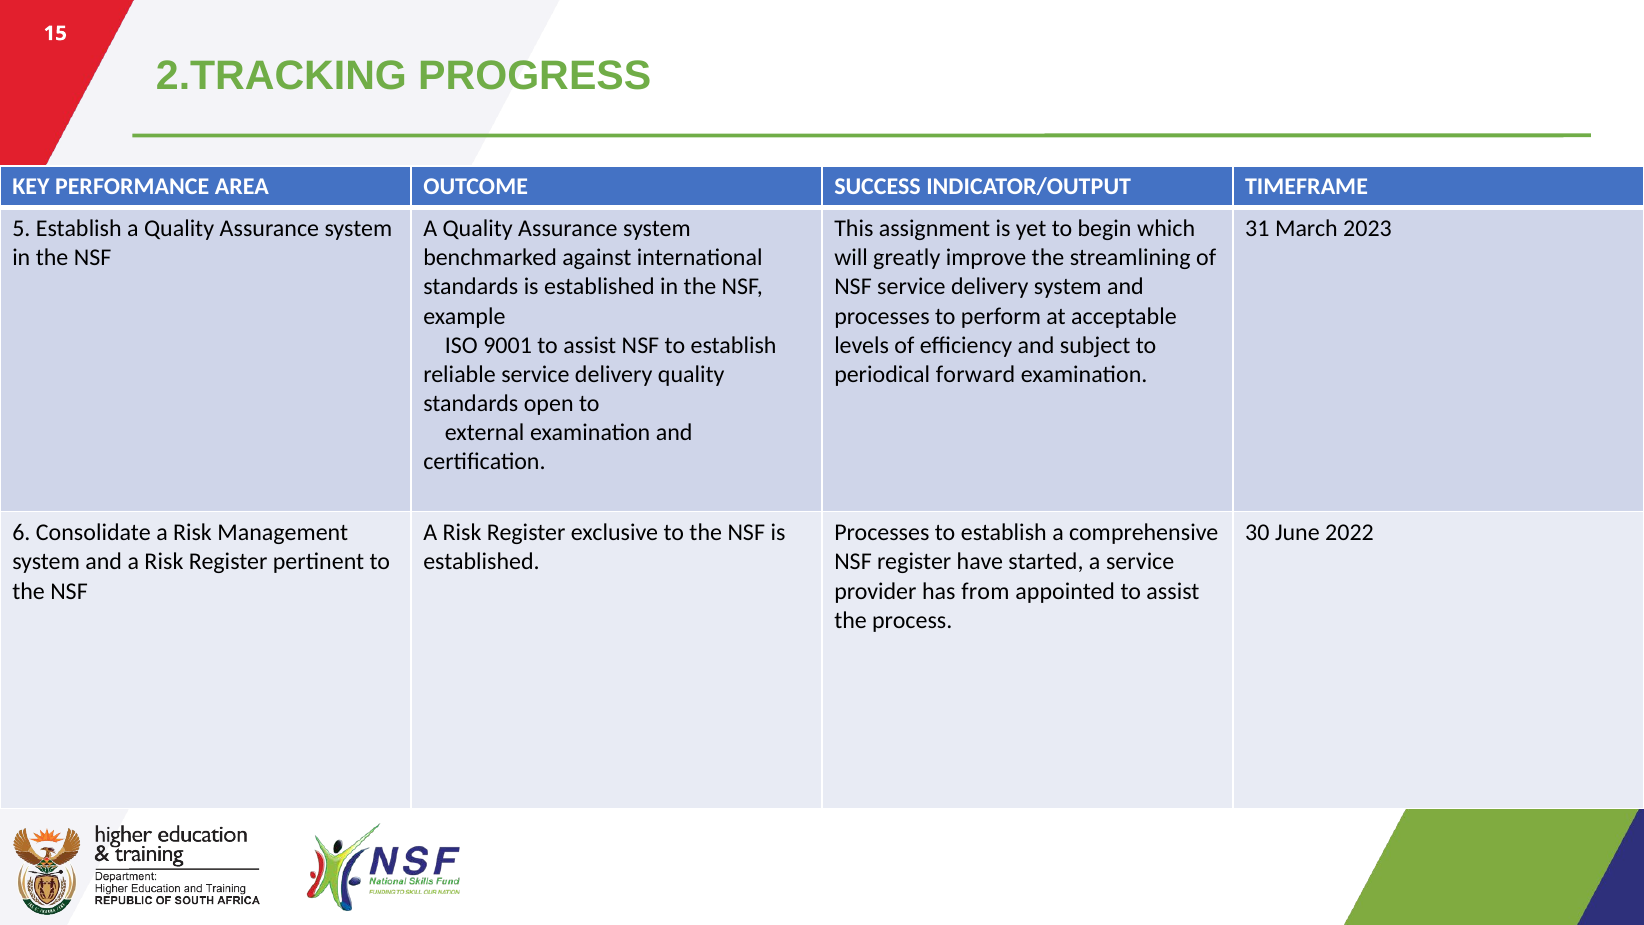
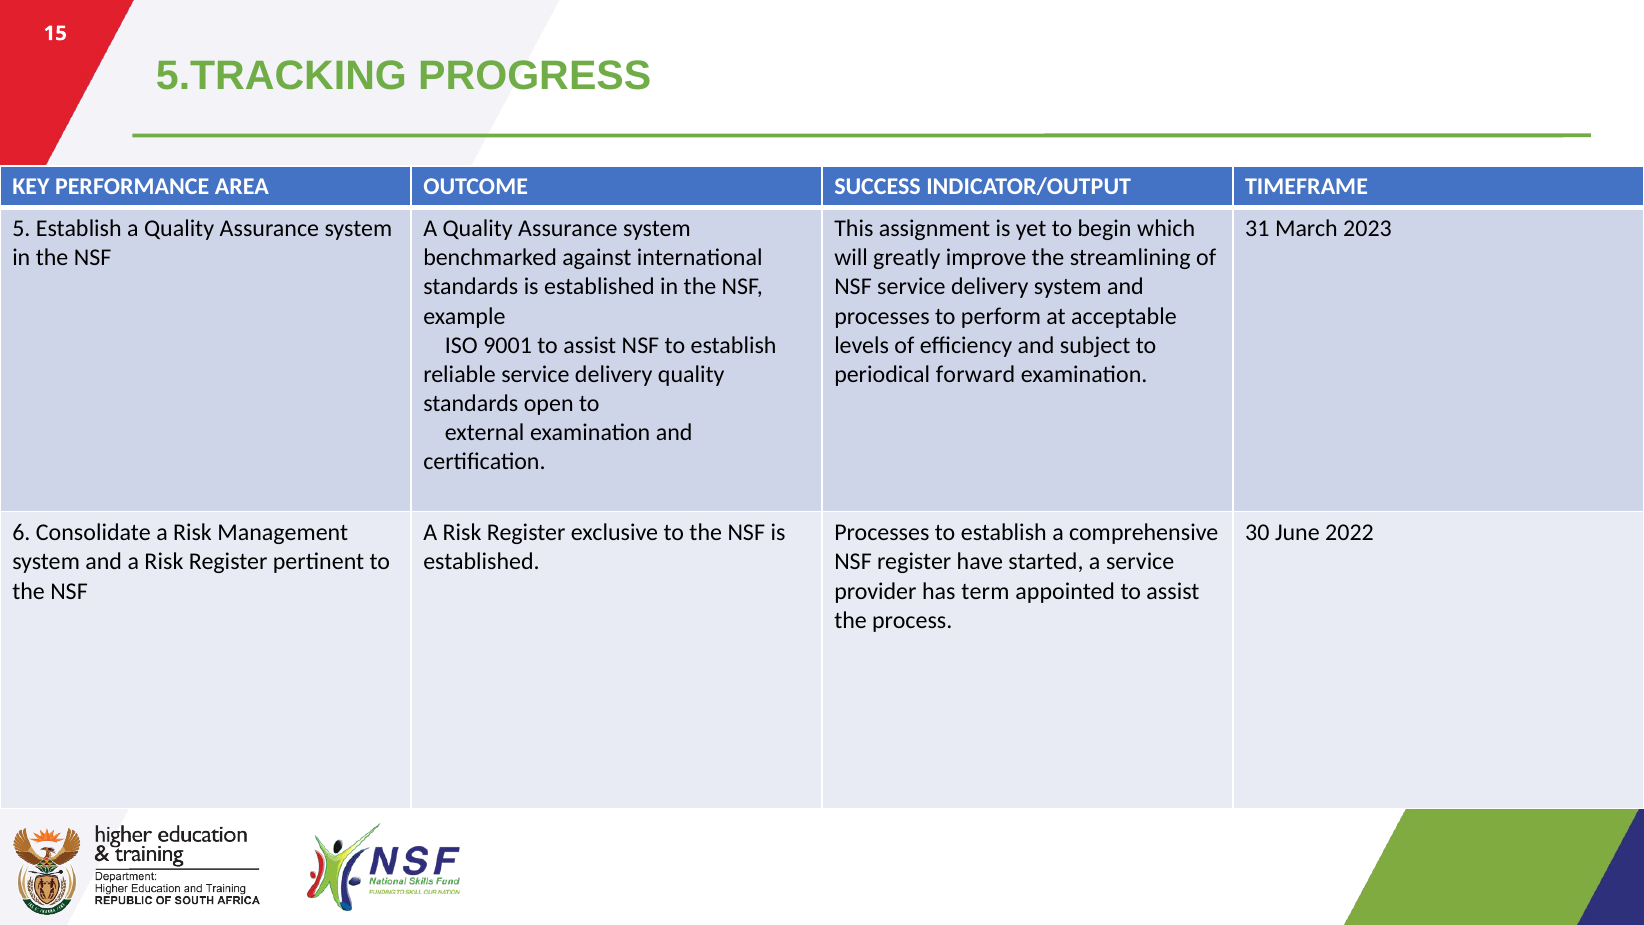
2.TRACKING: 2.TRACKING -> 5.TRACKING (281, 76)
from: from -> term (985, 591)
